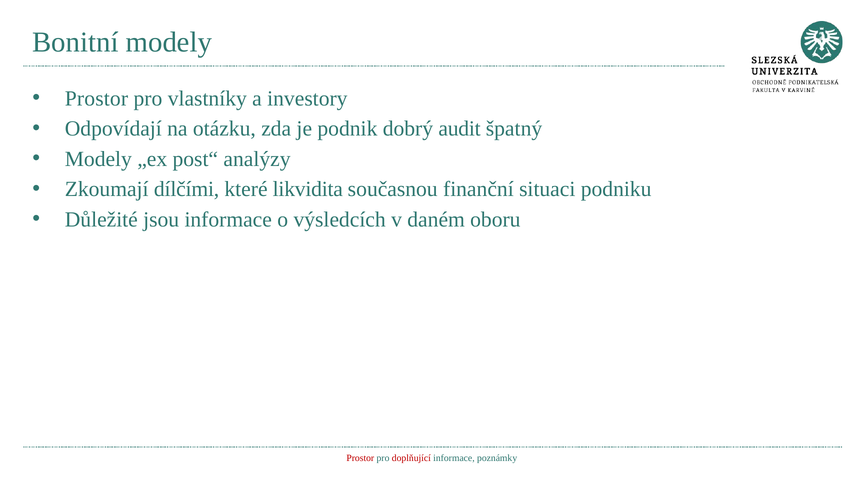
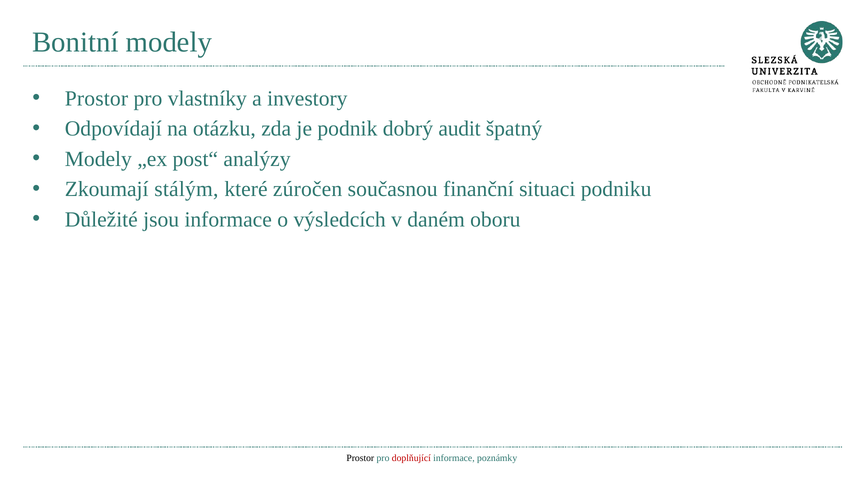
dílčími: dílčími -> stálým (186, 189)
likvidita: likvidita -> zúročen (308, 189)
Prostor colour: red -> black (360, 458)
